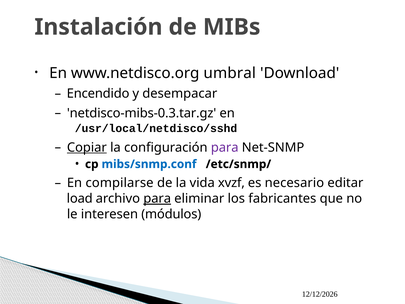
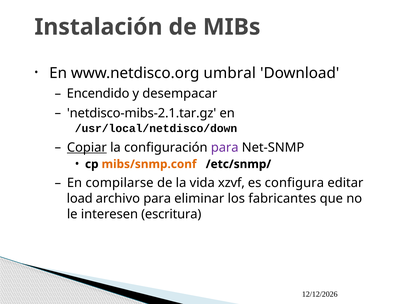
netdisco-mibs-0.3.tar.gz: netdisco-mibs-0.3.tar.gz -> netdisco-mibs-2.1.tar.gz (142, 113)
/usr/local/netdisco/sshd: /usr/local/netdisco/sshd -> /usr/local/netdisco/down (156, 128)
mibs/snmp.conf colour: blue -> orange (149, 164)
xvzf: xvzf -> xzvf (231, 183)
necesario: necesario -> configura (294, 183)
para underline: present -> none (157, 198)
módulos: módulos -> escritura (171, 214)
